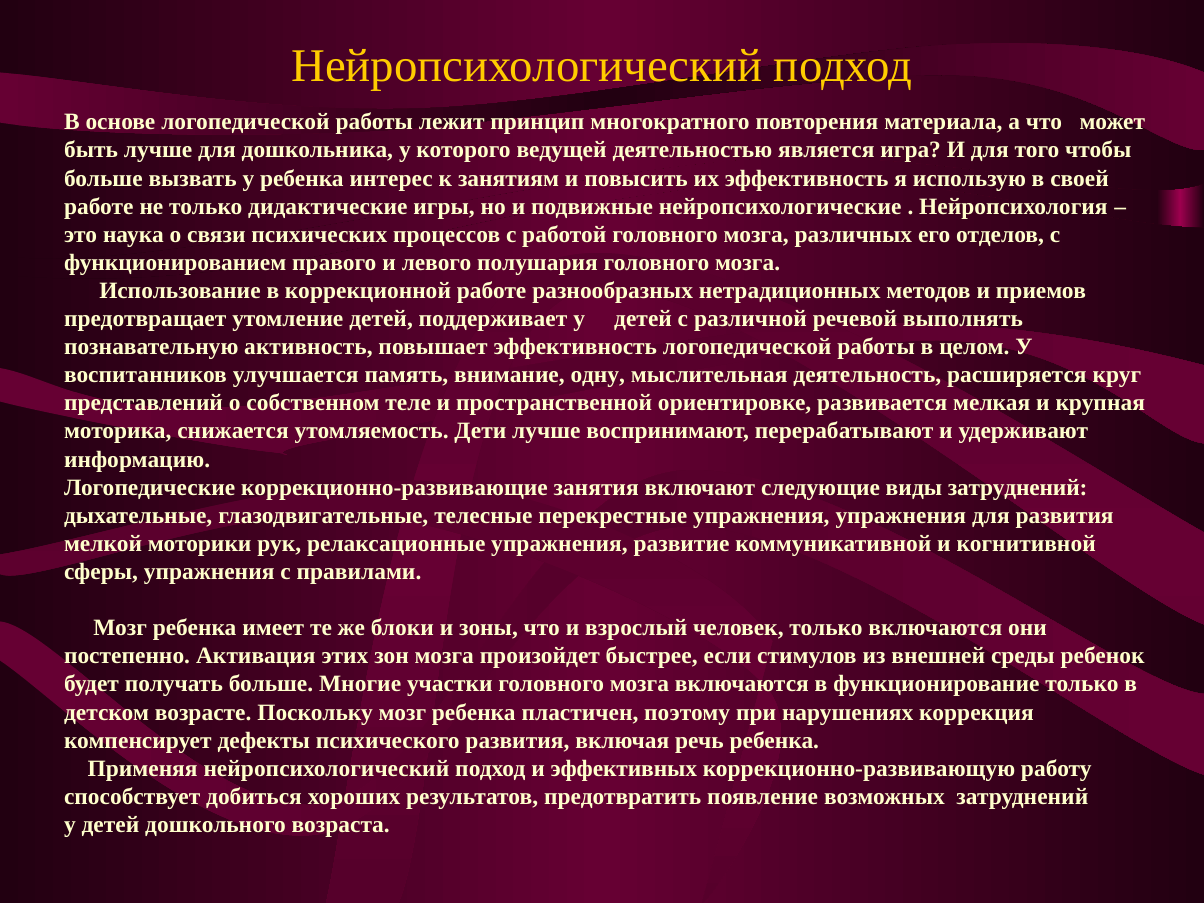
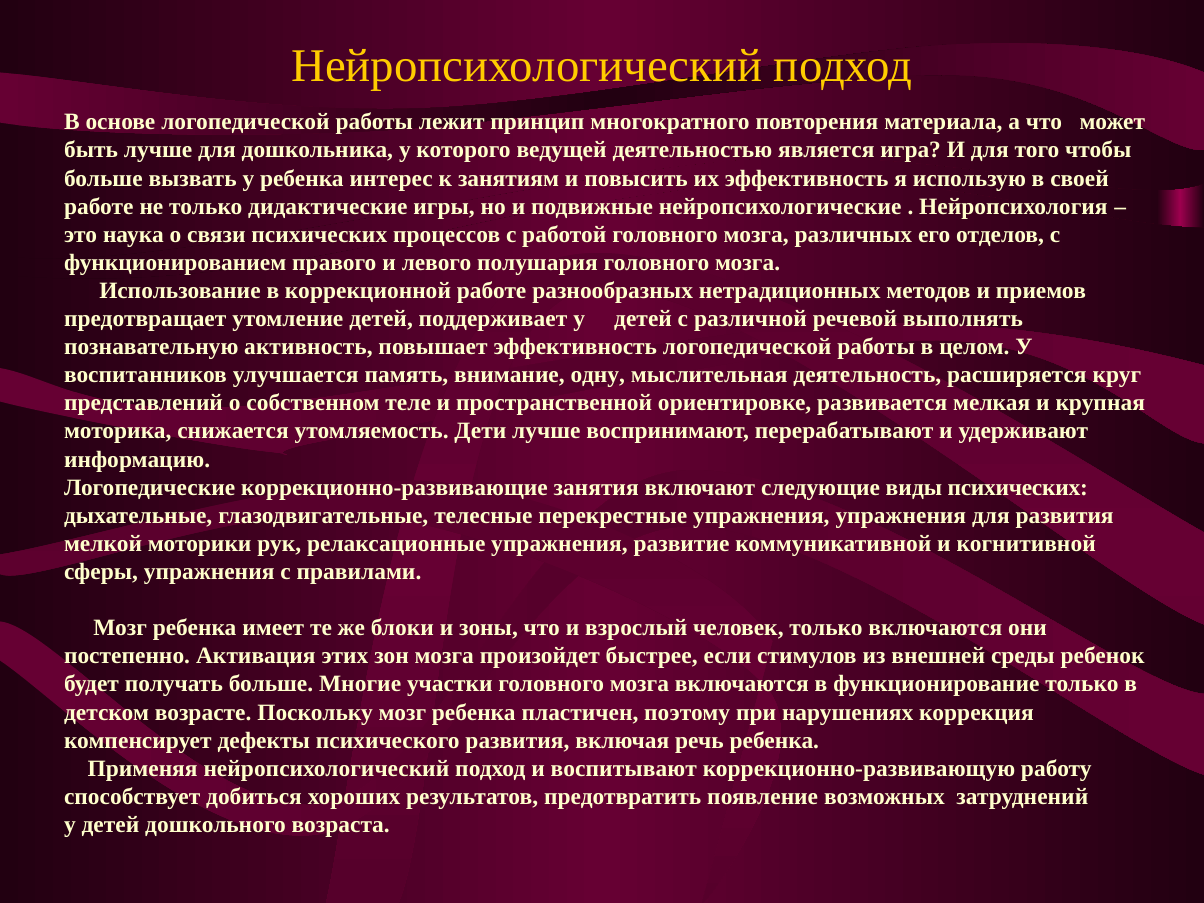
виды затруднений: затруднений -> психических (1018, 487)
эффективных: эффективных -> воспитывают (624, 769)
